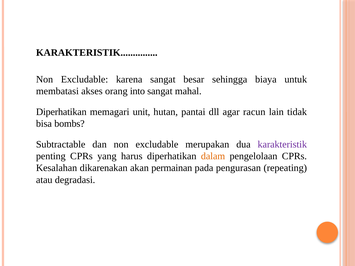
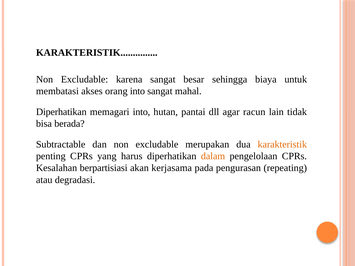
memagari unit: unit -> into (141, 112)
bombs: bombs -> berada (69, 124)
karakteristik colour: purple -> orange (282, 144)
dikarenakan: dikarenakan -> berpartisiasi (104, 168)
permainan: permainan -> kerjasama (172, 168)
